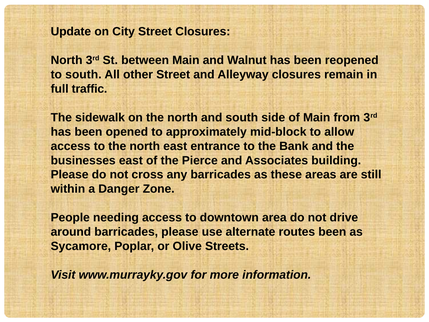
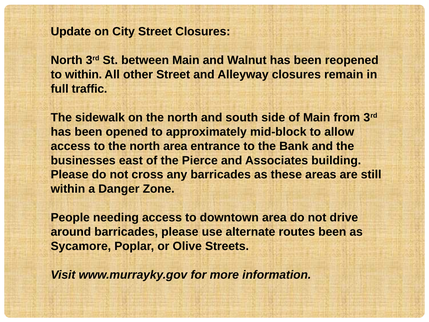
to south: south -> within (84, 74)
north east: east -> area (175, 146)
